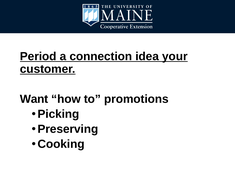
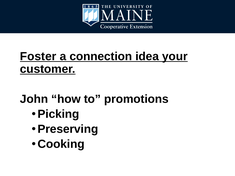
Period: Period -> Foster (38, 56)
Want: Want -> John (34, 99)
